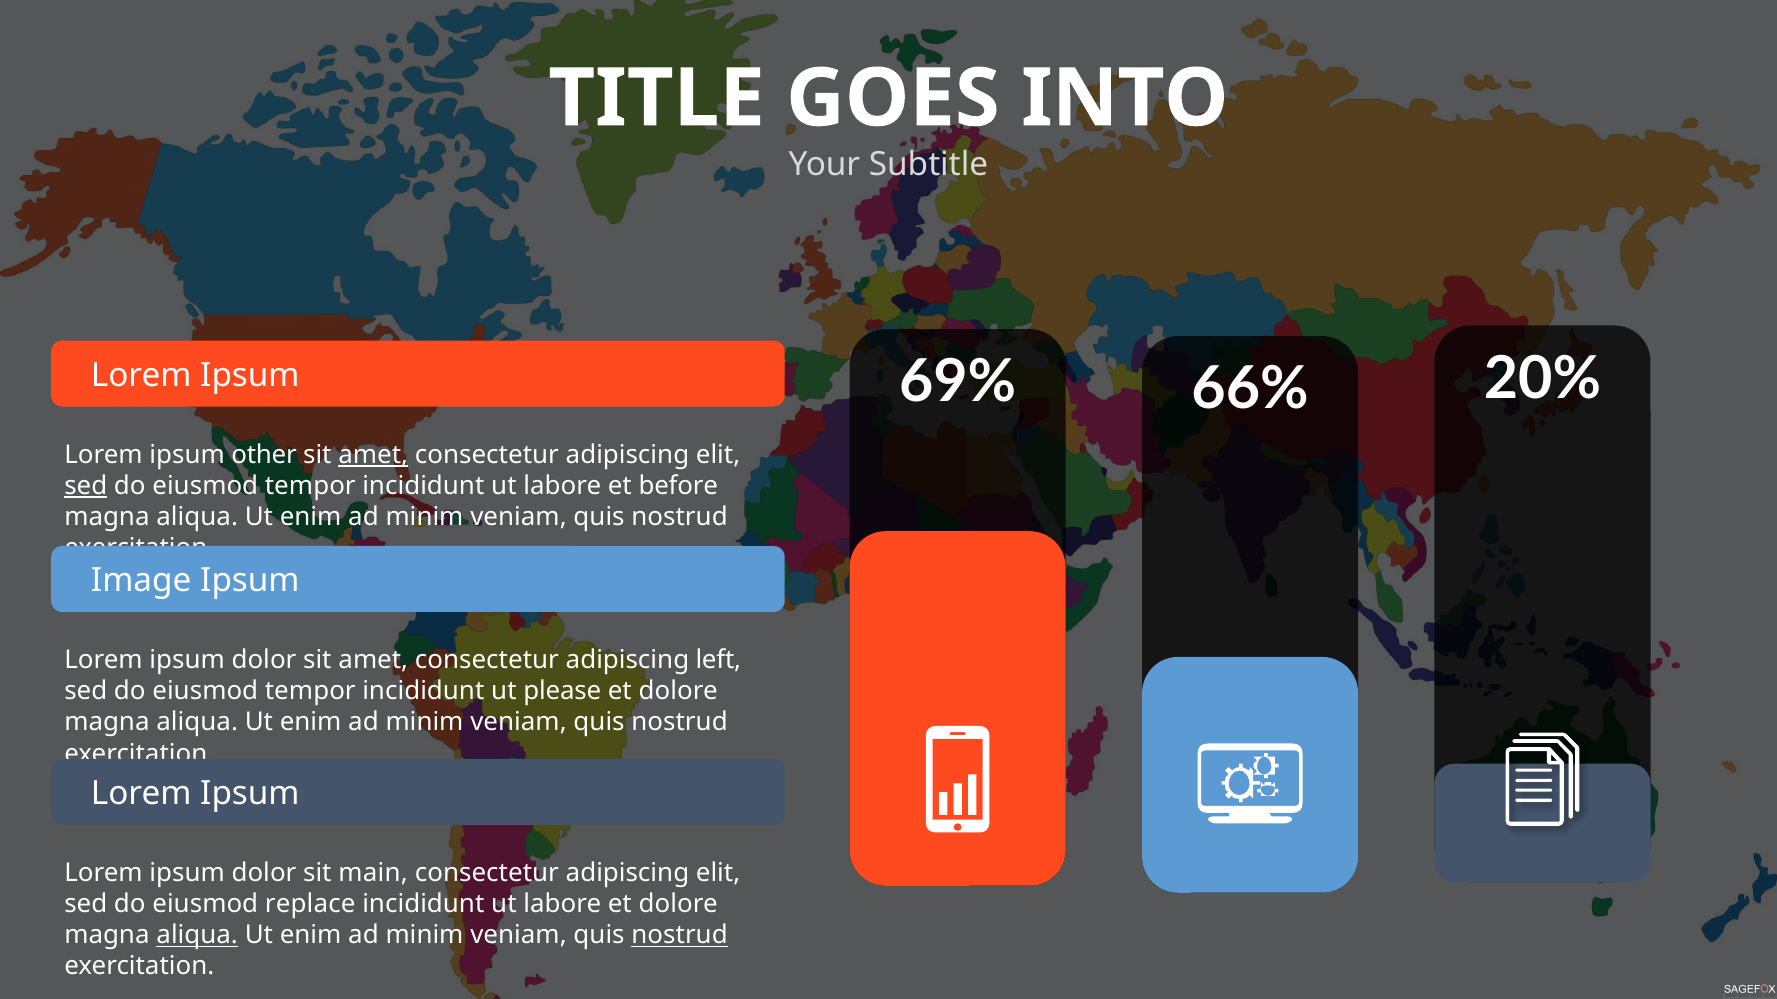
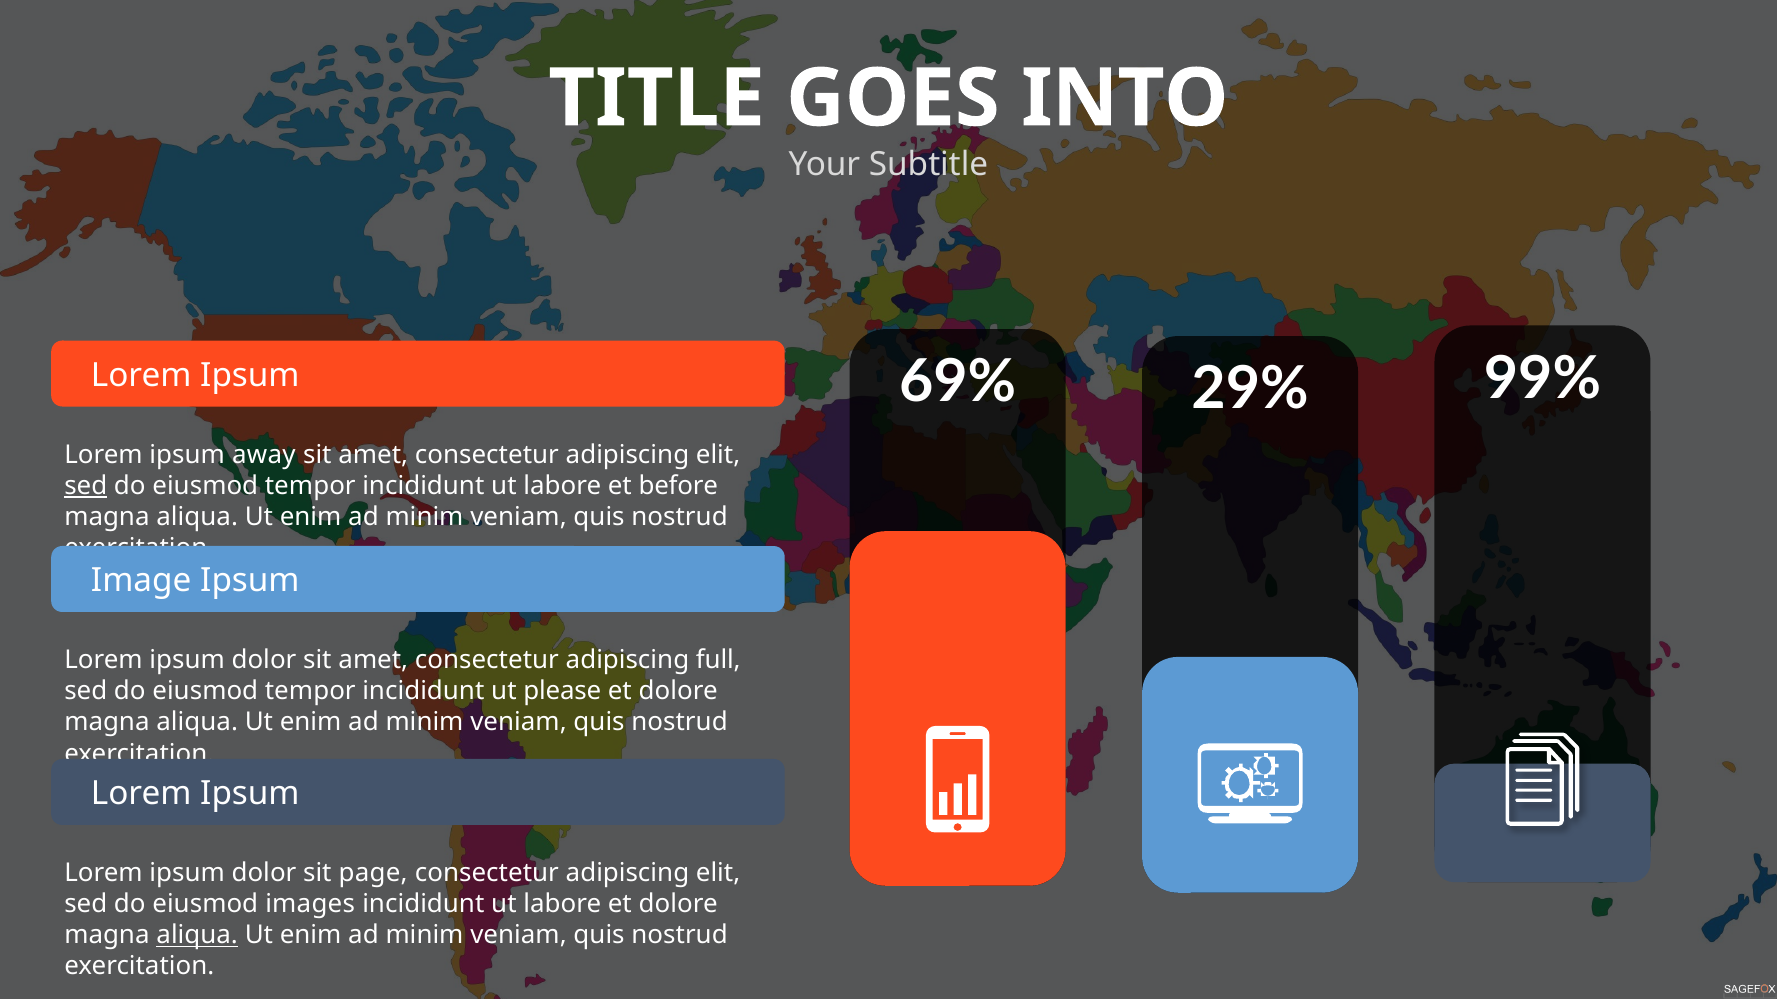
20%: 20% -> 99% (1542, 379)
66%: 66% -> 29% (1250, 389)
other: other -> away (264, 455)
amet underline: present -> none (373, 455)
left: left -> full (718, 661)
main: main -> page (373, 874)
replace: replace -> images (310, 905)
nostrud underline: present -> none (680, 936)
